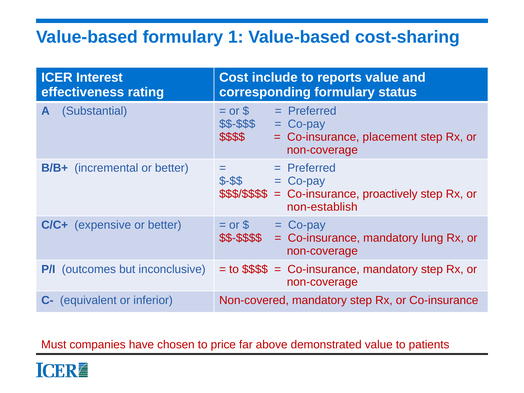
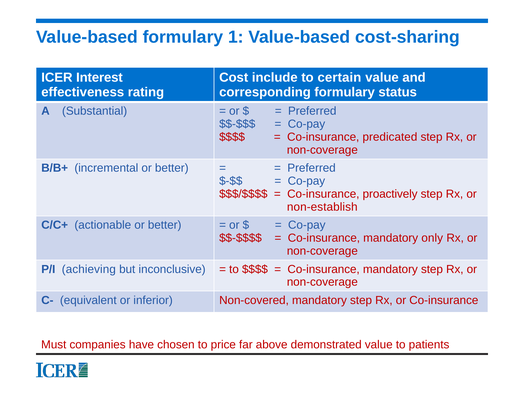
reports: reports -> certain (339, 77)
placement: placement -> predicated (390, 137)
expensive: expensive -> actionable (103, 225)
lung: lung -> only (432, 238)
outcomes: outcomes -> achieving (89, 269)
